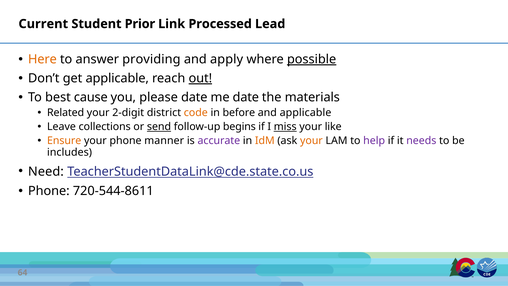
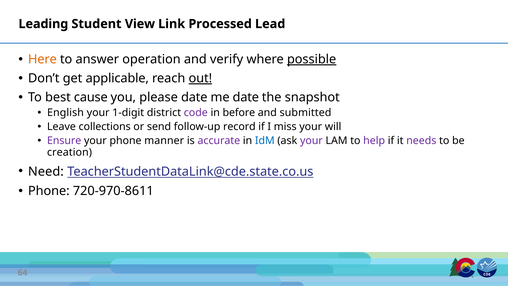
Current: Current -> Leading (43, 24)
Prior: Prior -> View (140, 24)
providing: providing -> operation (151, 59)
apply: apply -> verify (227, 59)
materials: materials -> snapshot (312, 97)
Related: Related -> English (65, 113)
2-digit: 2-digit -> 1-digit (128, 113)
code colour: orange -> purple (196, 113)
and applicable: applicable -> submitted (306, 113)
send underline: present -> none (159, 127)
begins: begins -> record (239, 127)
miss underline: present -> none (285, 127)
like: like -> will (333, 127)
Ensure colour: orange -> purple (64, 141)
IdM colour: orange -> blue (265, 141)
your colour: orange -> purple (311, 141)
includes: includes -> creation (70, 152)
720-544-8611: 720-544-8611 -> 720-970-8611 (113, 191)
